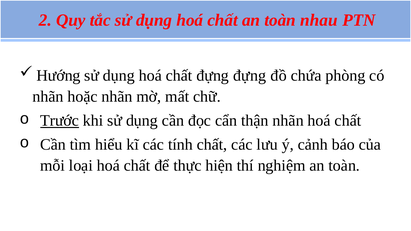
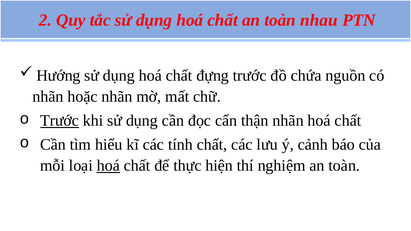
đựng đựng: đựng -> trước (250, 76)
phòng: phòng -> nguồn (345, 76)
hoá underline: none -> present (108, 166)
